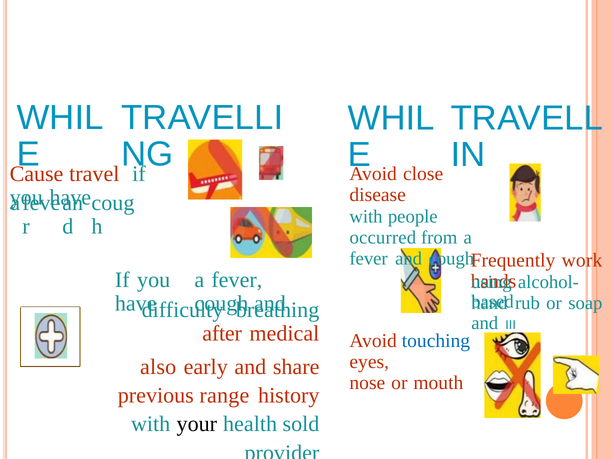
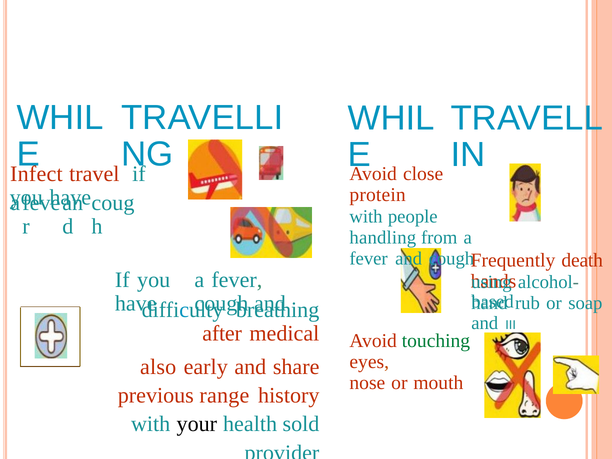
Cause: Cause -> Infect (36, 174)
disease: disease -> protein (378, 195)
occurred: occurred -> handling (383, 238)
work: work -> death (582, 260)
touching colour: blue -> green (436, 341)
